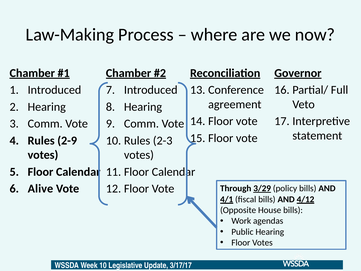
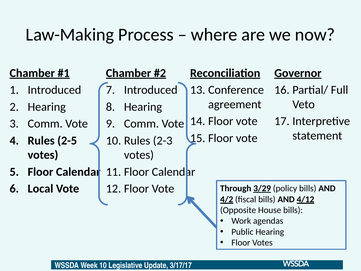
2-9: 2-9 -> 2-5 (67, 140)
Alive: Alive -> Local (40, 189)
4/1: 4/1 -> 4/2 (227, 199)
